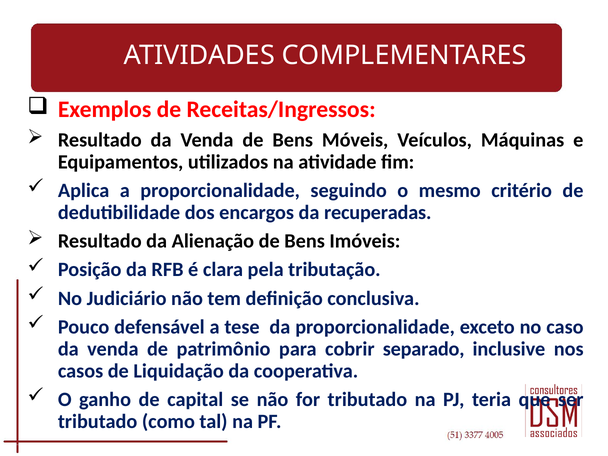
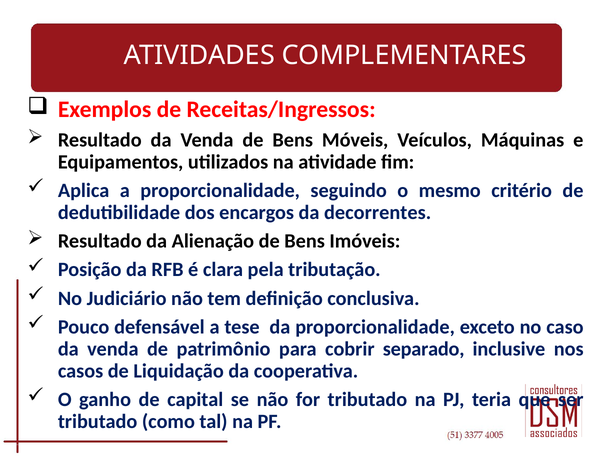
recuperadas: recuperadas -> decorrentes (378, 213)
